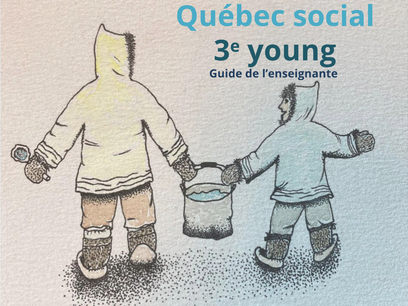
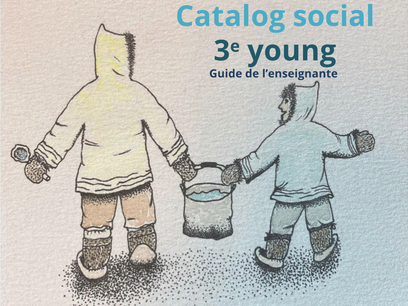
Québec: Québec -> Catalog (230, 16)
